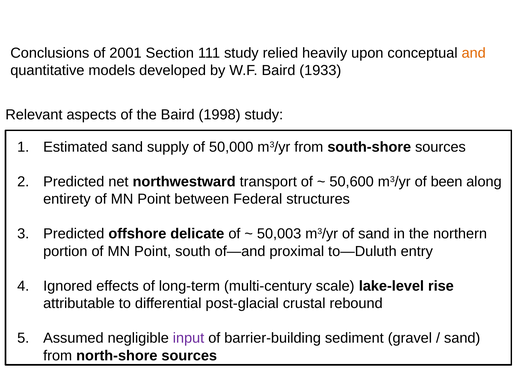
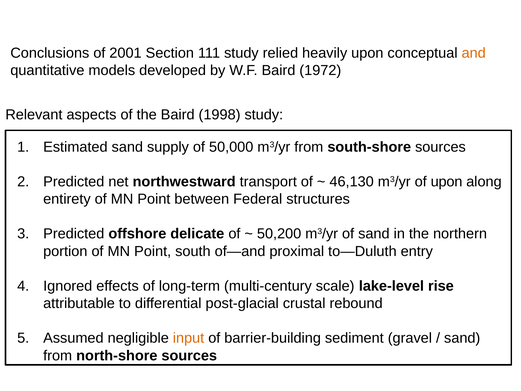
1933: 1933 -> 1972 (320, 70)
50,600: 50,600 -> 46,130 (352, 182)
of been: been -> upon (447, 182)
50,003: 50,003 -> 50,200 (279, 234)
input colour: purple -> orange (189, 338)
